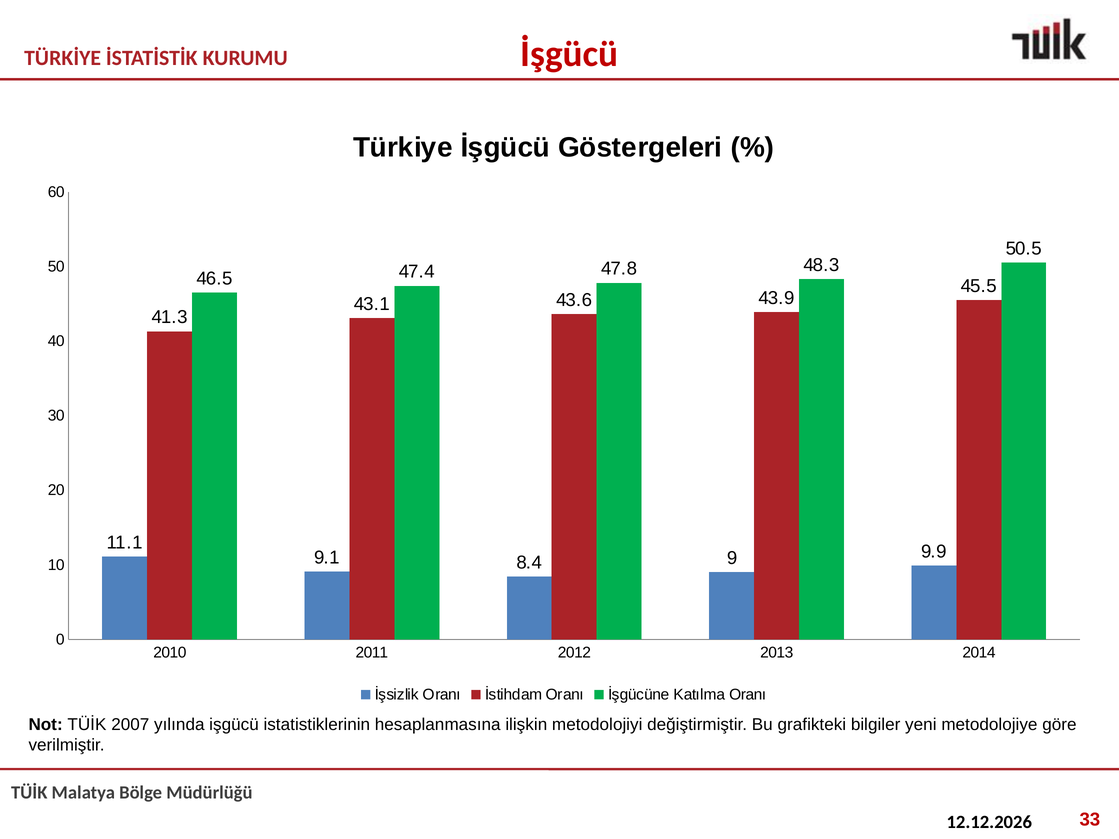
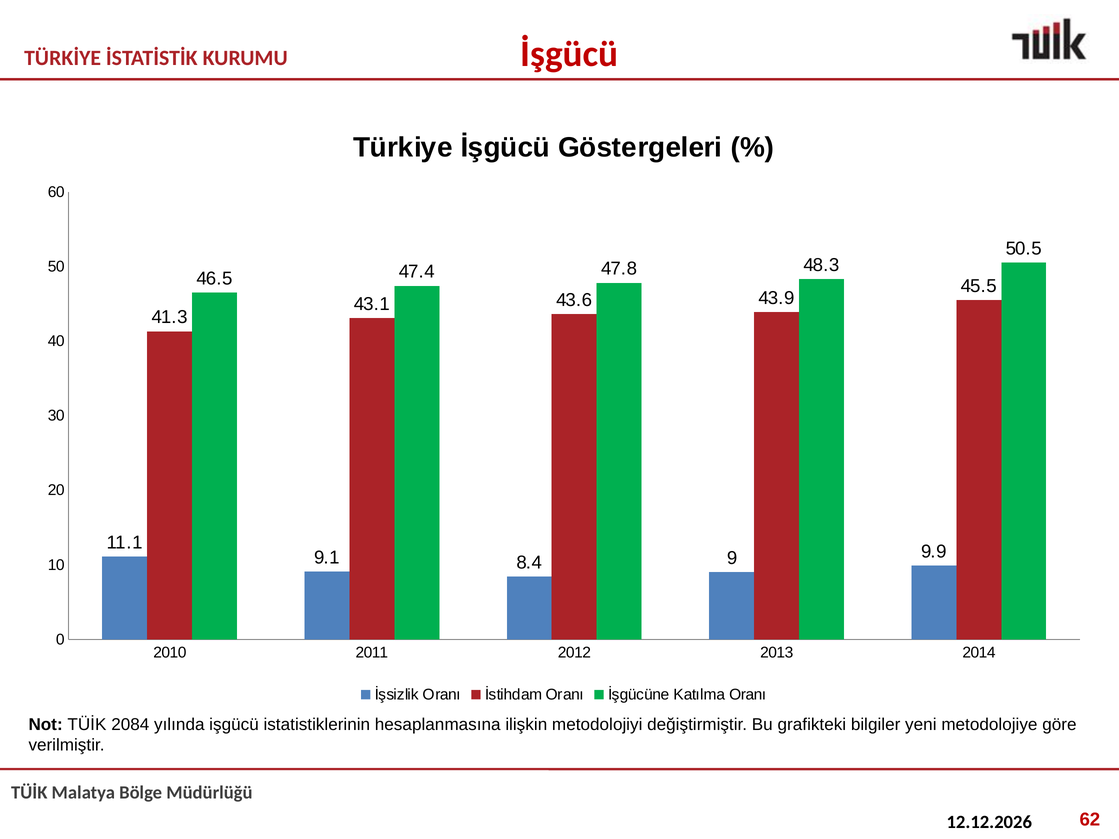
2007: 2007 -> 2084 (130, 725)
33: 33 -> 62 (1090, 820)
